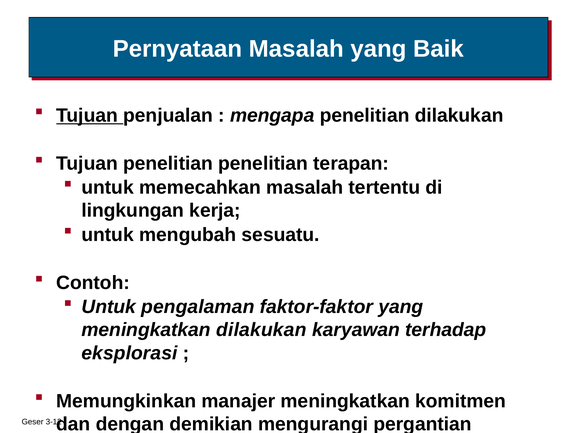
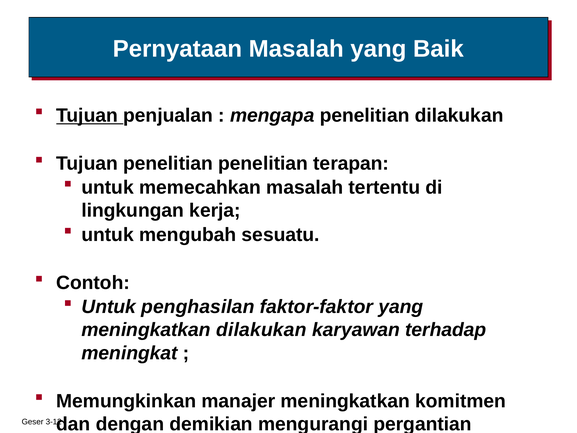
pengalaman: pengalaman -> penghasilan (198, 307)
eksplorasi: eksplorasi -> meningkat (130, 353)
